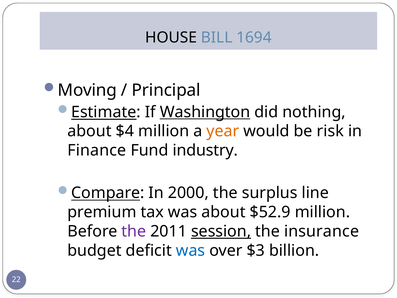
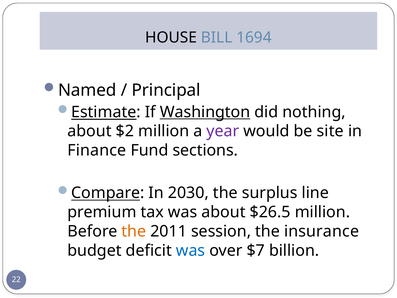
Moving: Moving -> Named (87, 90)
$4: $4 -> $2 (125, 131)
year colour: orange -> purple (223, 131)
risk: risk -> site (330, 131)
industry: industry -> sections (205, 150)
2000: 2000 -> 2030 (188, 193)
$52.9: $52.9 -> $26.5 (270, 212)
the colour: purple -> orange (134, 231)
session underline: present -> none (221, 231)
$3: $3 -> $7 (256, 250)
